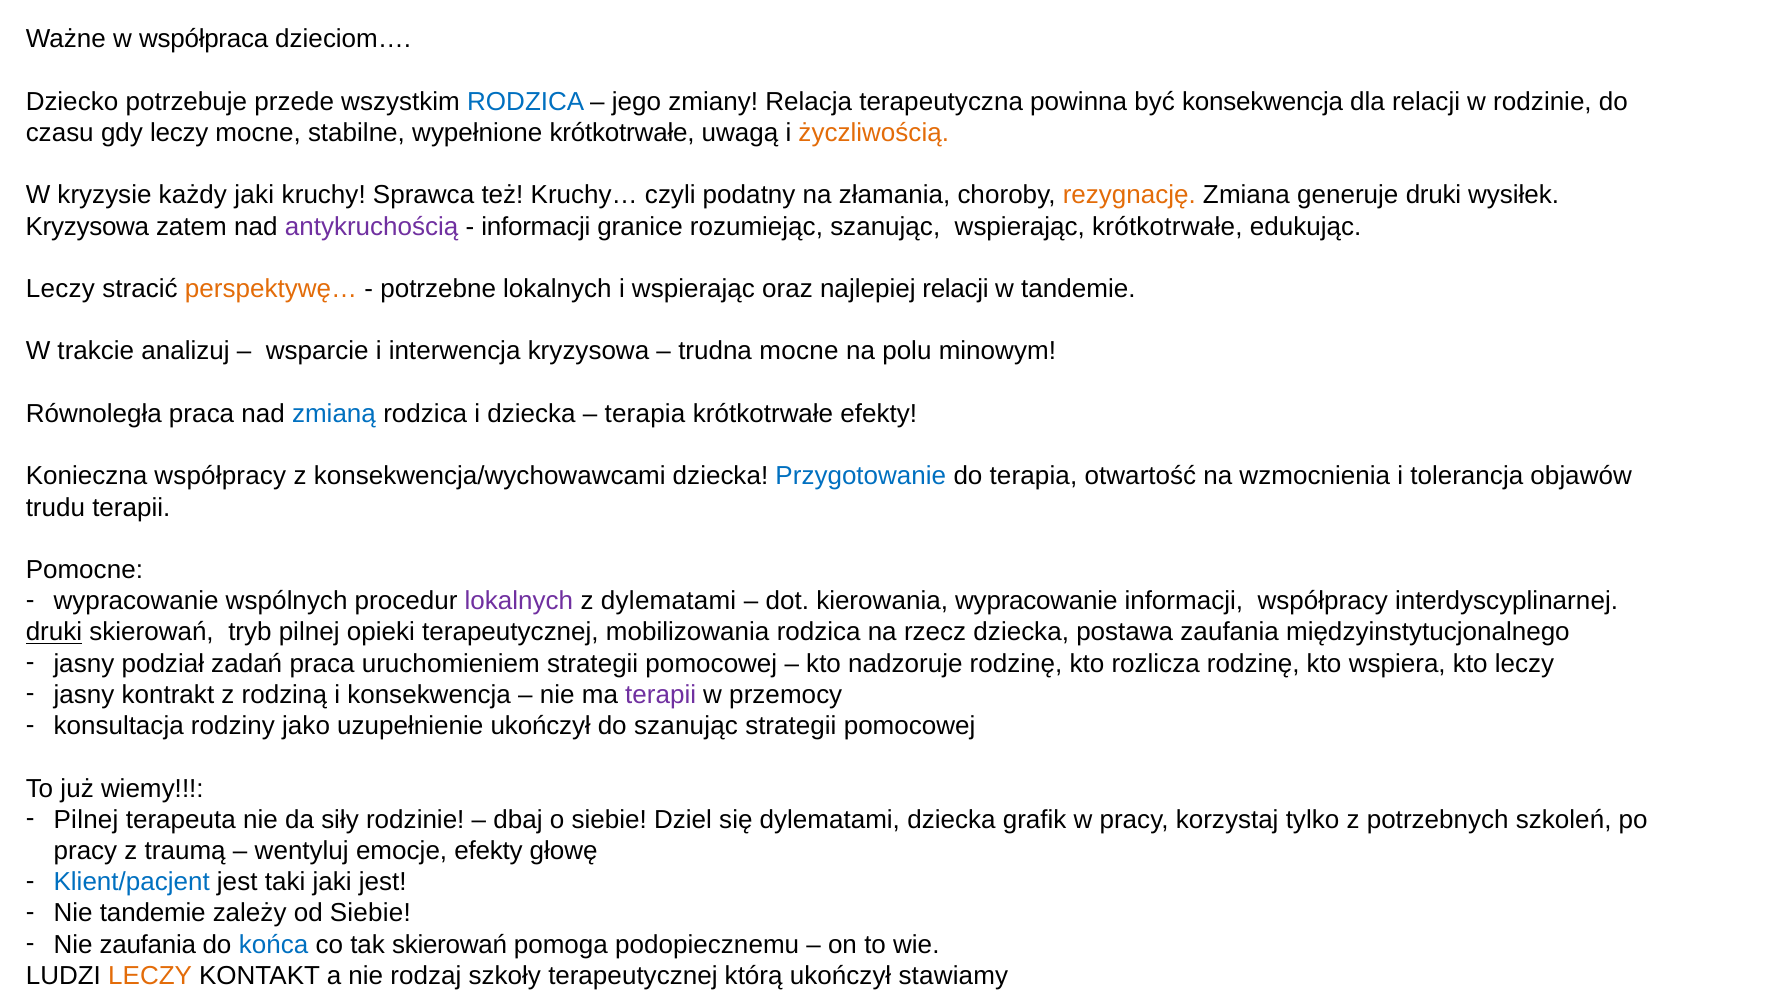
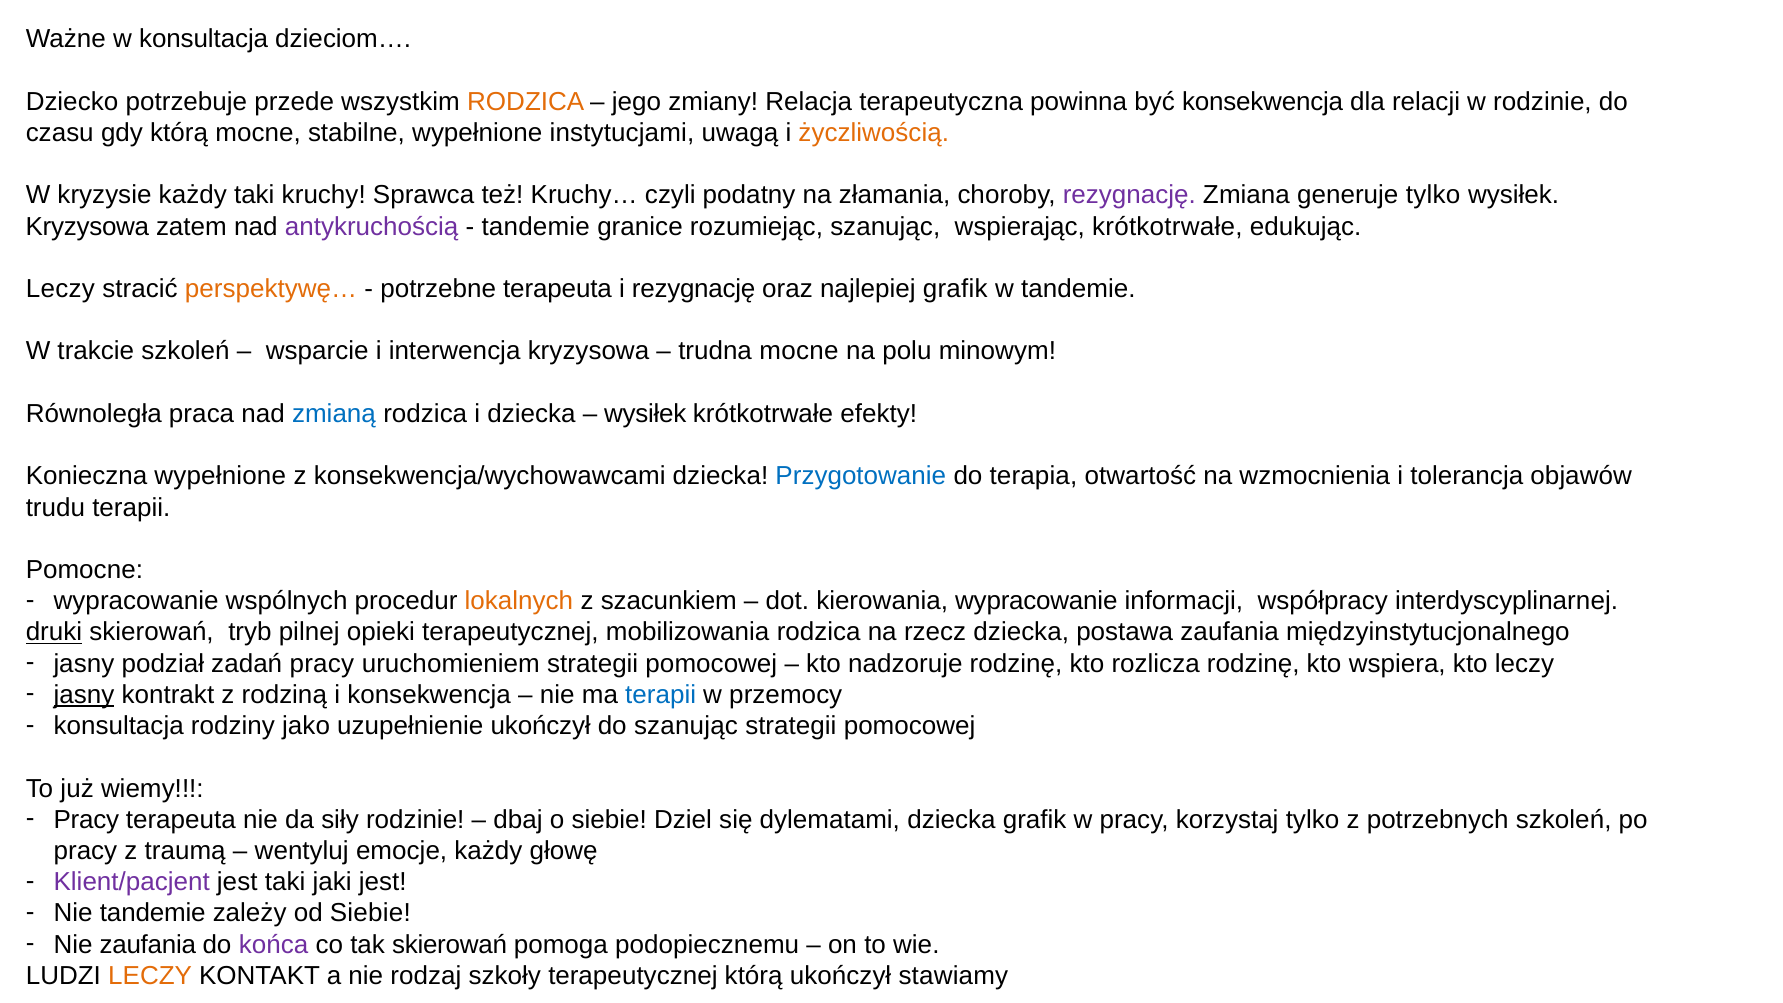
w współpraca: współpraca -> konsultacja (204, 39)
RODZICA colour: blue -> orange (526, 102)
gdy leczy: leczy -> którą (179, 133)
wypełnione krótkotrwałe: krótkotrwałe -> instytucjami (622, 133)
każdy jaki: jaki -> taki (254, 195)
rezygnację colour: orange -> purple (1129, 195)
generuje druki: druki -> tylko (1433, 195)
informacji: informacji -> tandemie (536, 226)
potrzebne lokalnych: lokalnych -> terapeuta (558, 289)
i wspierając: wspierając -> rezygnację (694, 289)
najlepiej relacji: relacji -> grafik (955, 289)
trakcie analizuj: analizuj -> szkoleń (186, 351)
terapia: terapia -> wysiłek (645, 414)
Konieczna współpracy: współpracy -> wypełnione (220, 476)
lokalnych colour: purple -> orange (519, 601)
z dylematami: dylematami -> szacunkiem (669, 601)
zadań praca: praca -> pracy (322, 664)
jasny underline: none -> present (84, 695)
terapii colour: purple -> blue (661, 695)
Pilnej: Pilnej -> Pracy (86, 820)
emocje efekty: efekty -> każdy (488, 851)
Klient/pacjent colour: blue -> purple (132, 882)
końca colour: blue -> purple (274, 944)
